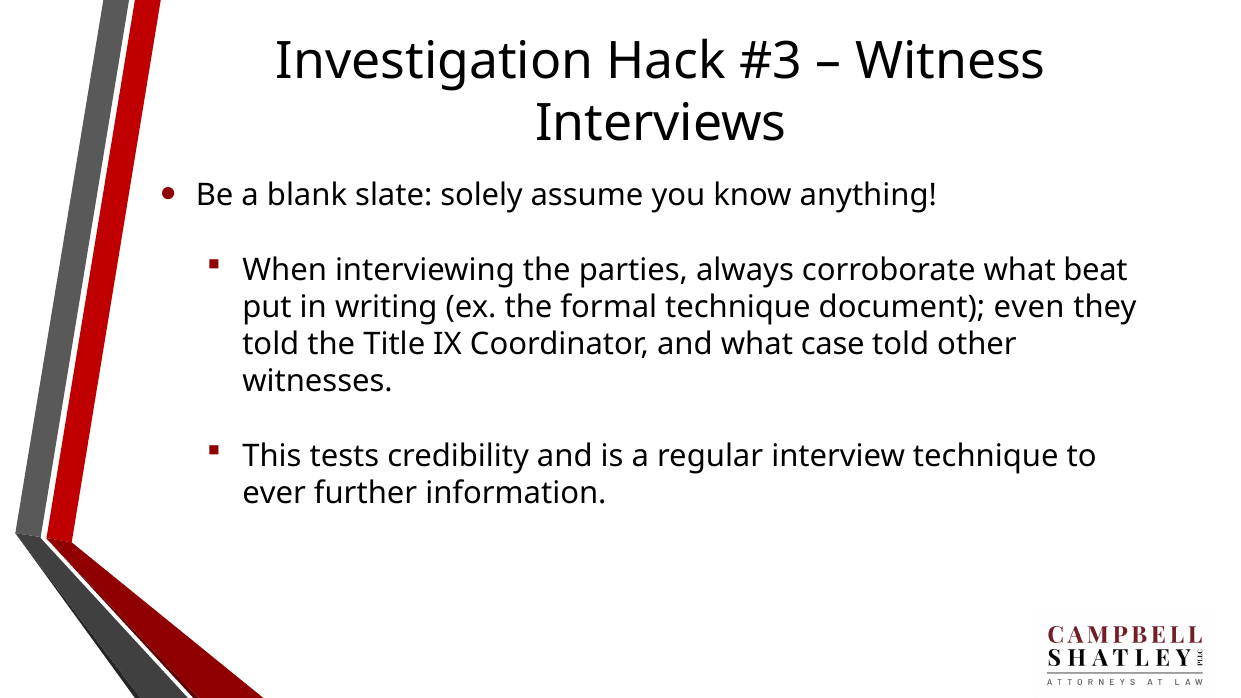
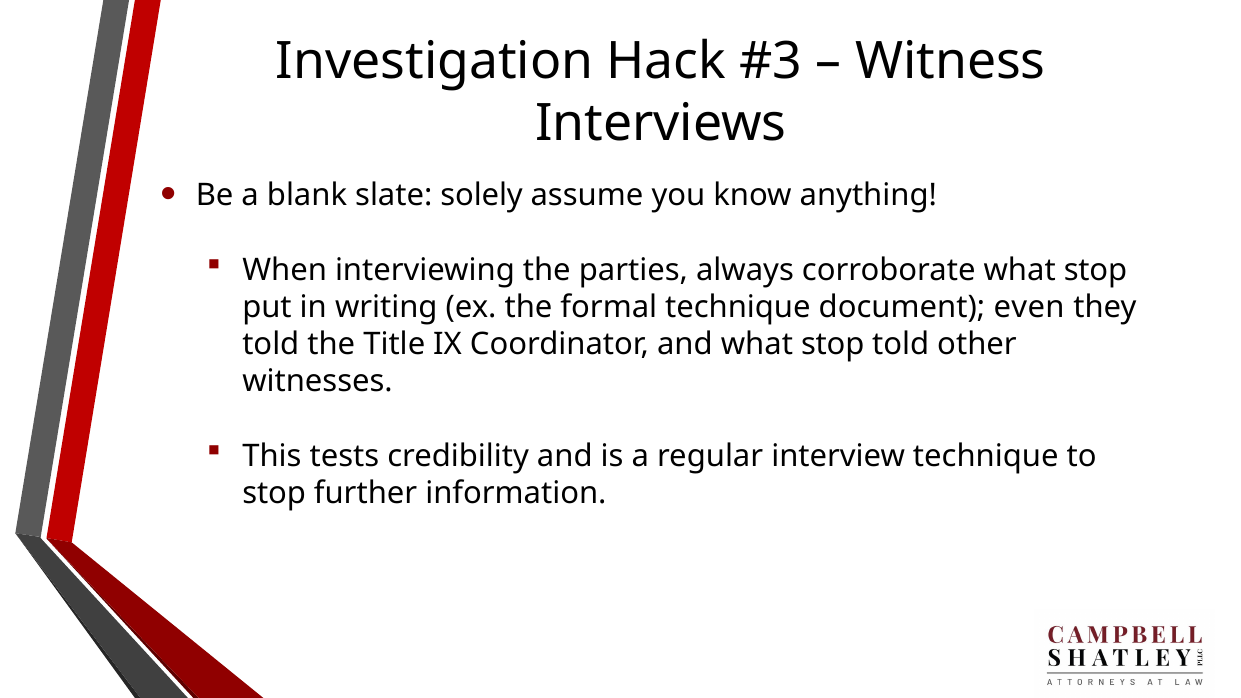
corroborate what beat: beat -> stop (1095, 270)
and what case: case -> stop (833, 344)
ever: ever -> stop (274, 493)
